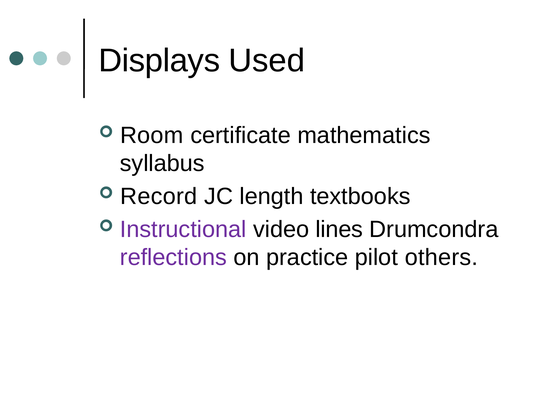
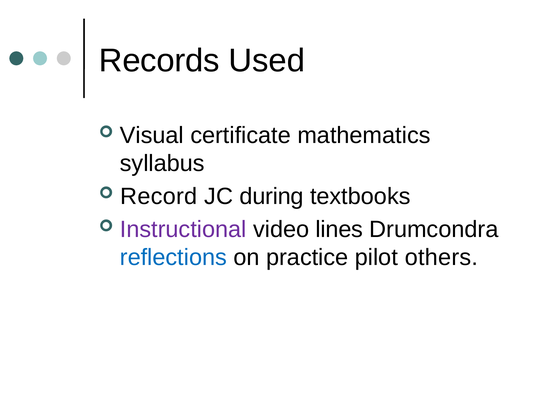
Displays: Displays -> Records (159, 61)
Room: Room -> Visual (152, 135)
length: length -> during (272, 196)
reflections colour: purple -> blue (173, 257)
